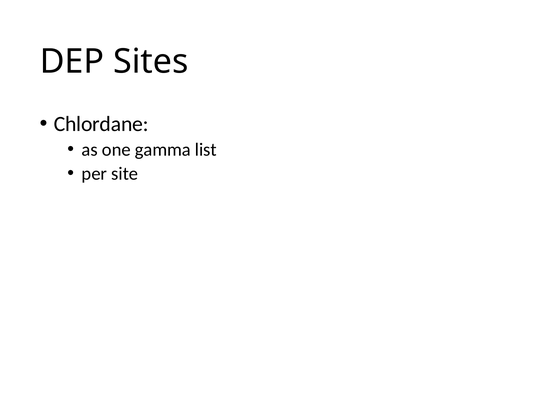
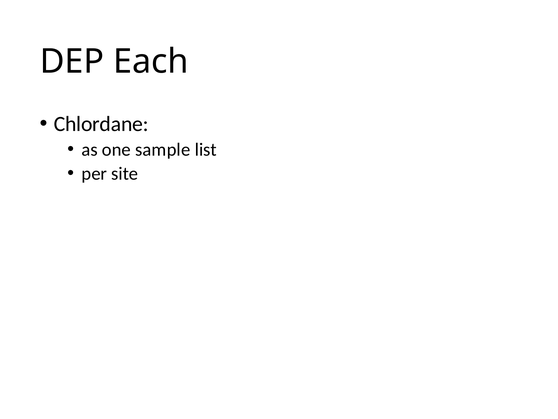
Sites: Sites -> Each (151, 61)
gamma: gamma -> sample (163, 149)
